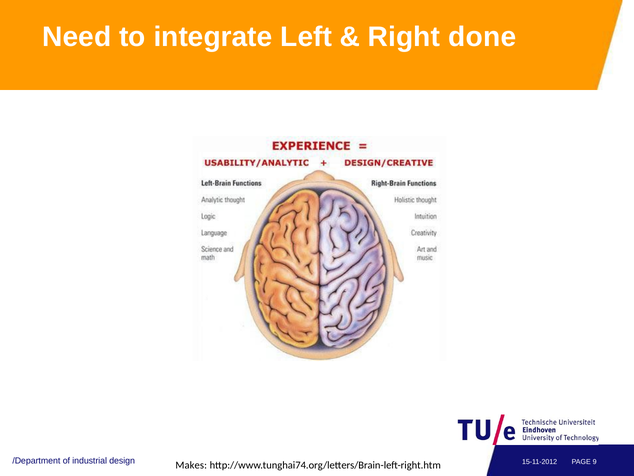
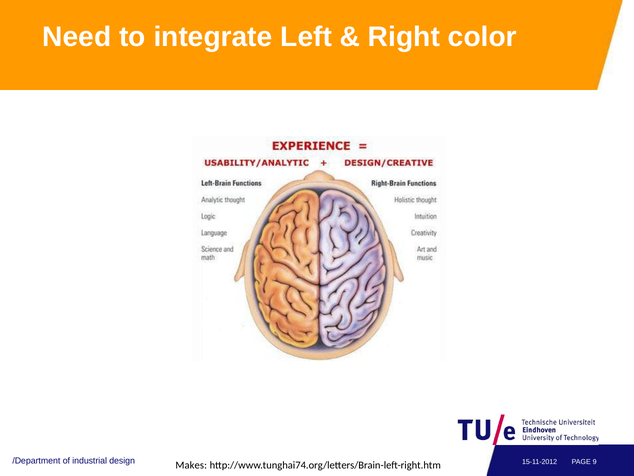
done: done -> color (482, 37)
